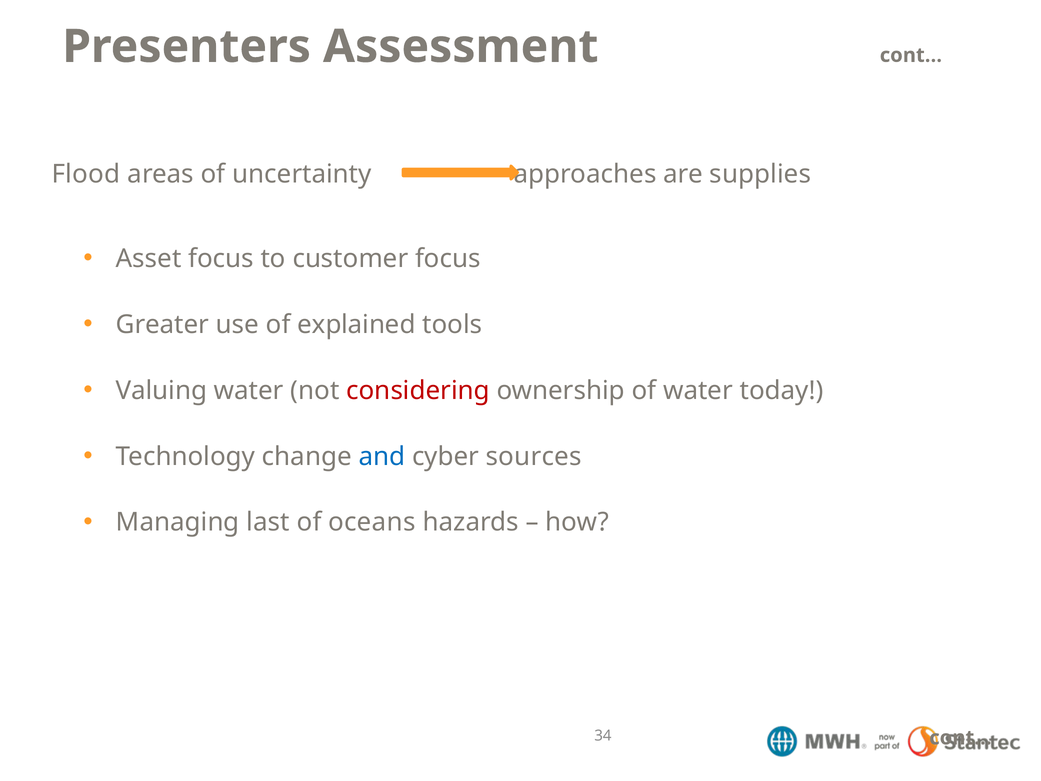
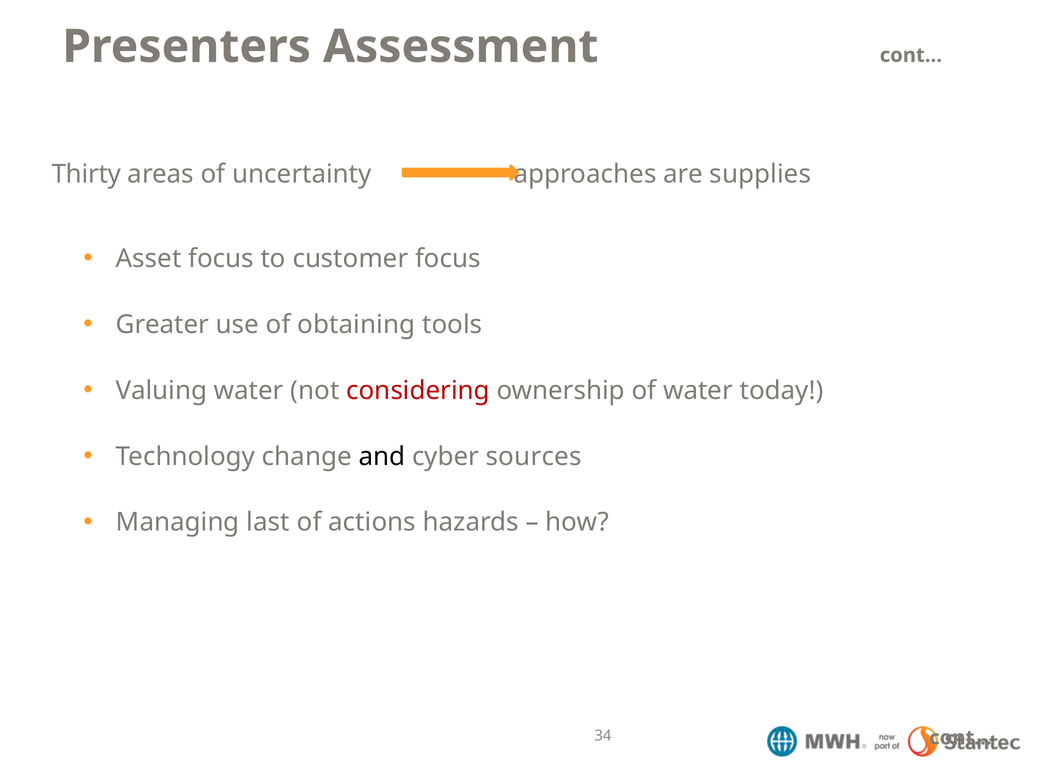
Flood: Flood -> Thirty (86, 174)
explained: explained -> obtaining (356, 324)
and colour: blue -> black (382, 456)
oceans: oceans -> actions (372, 522)
